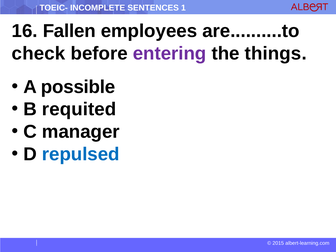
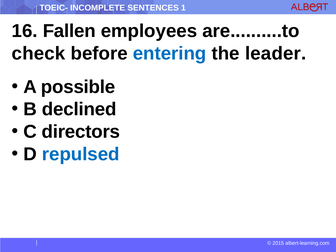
entering colour: purple -> blue (170, 53)
things: things -> leader (276, 53)
requited: requited -> declined (79, 109)
manager: manager -> directors (81, 132)
